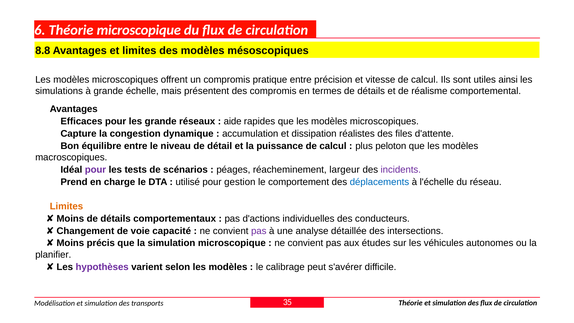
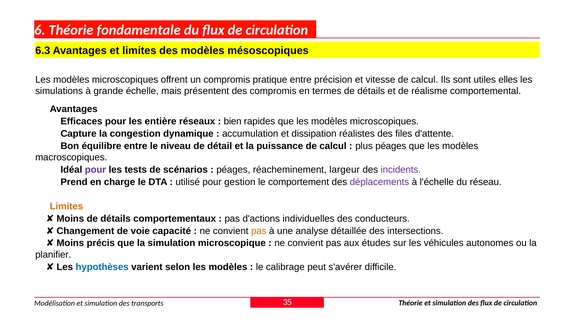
Théorie microscopique: microscopique -> fondamentale (139, 30)
8.8: 8.8 -> 6.3 (43, 50)
ainsi: ainsi -> elles (508, 80)
les grande: grande -> entière (161, 121)
aide: aide -> bien (233, 121)
plus peloton: peloton -> péages (391, 146)
déplacements colour: blue -> purple (379, 182)
pas colour: purple -> orange (259, 231)
hypothèses colour: purple -> blue (102, 267)
